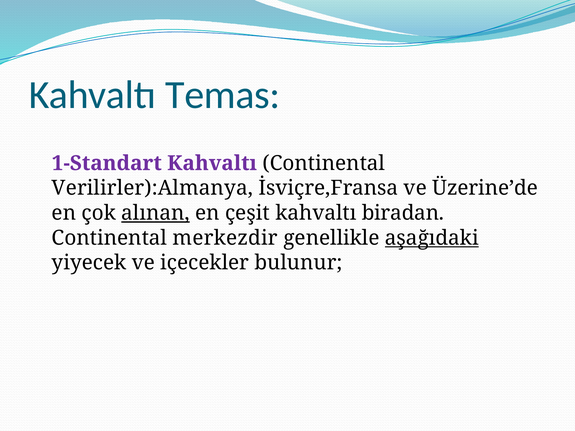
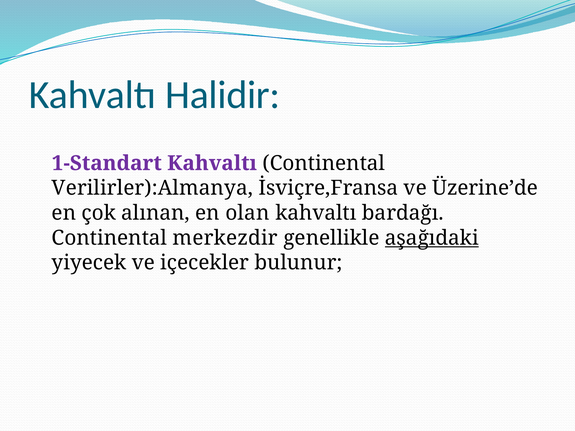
Temas: Temas -> Halidir (223, 95)
alınan underline: present -> none (156, 213)
çeşit: çeşit -> olan (247, 213)
biradan: biradan -> bardağı (403, 213)
